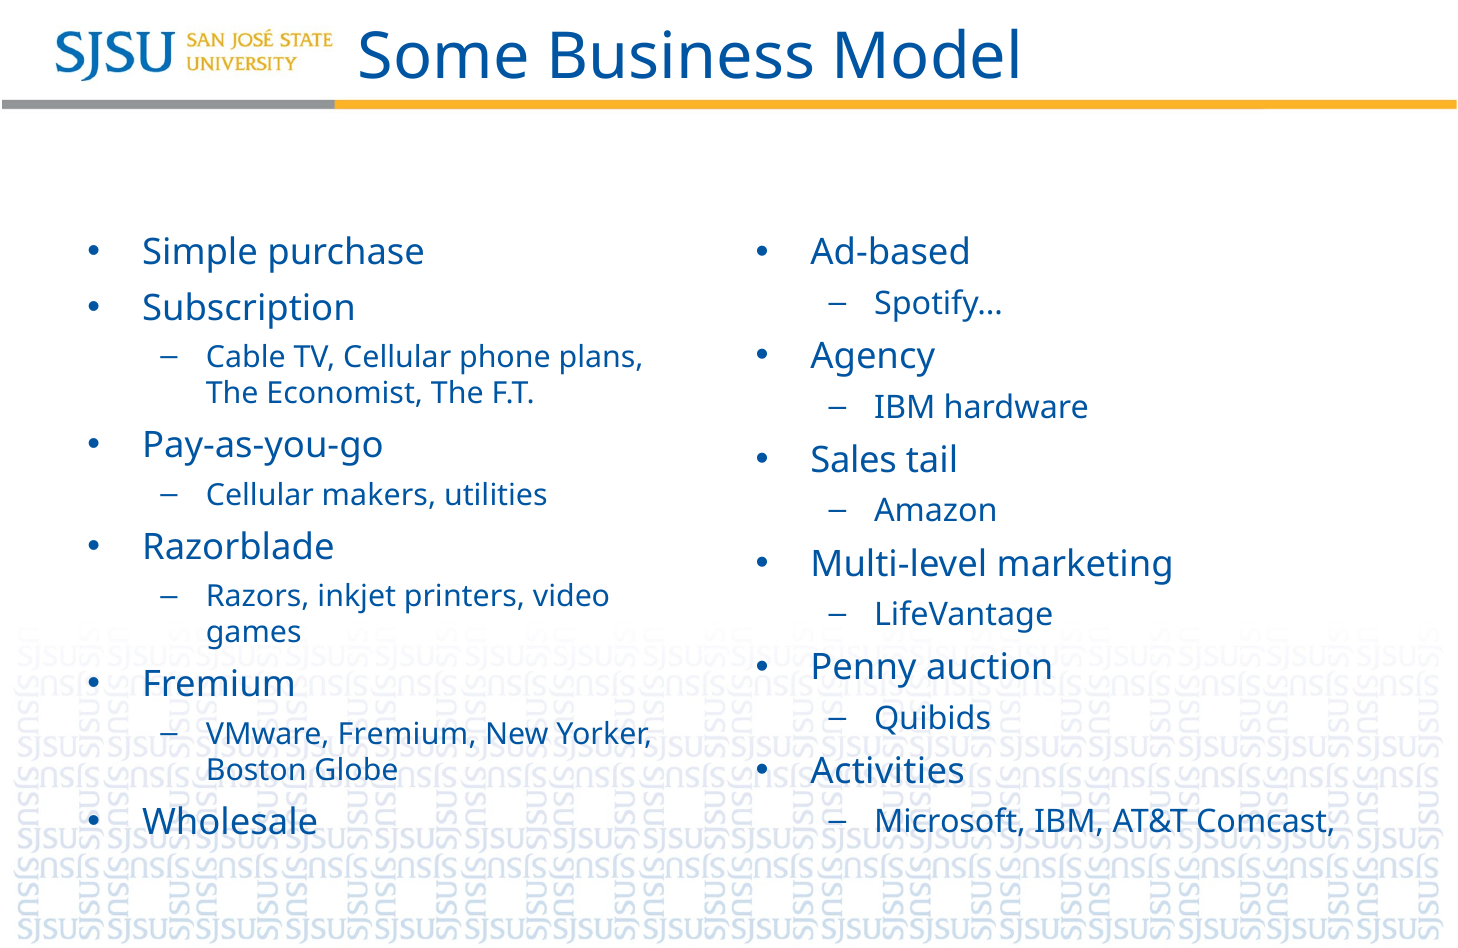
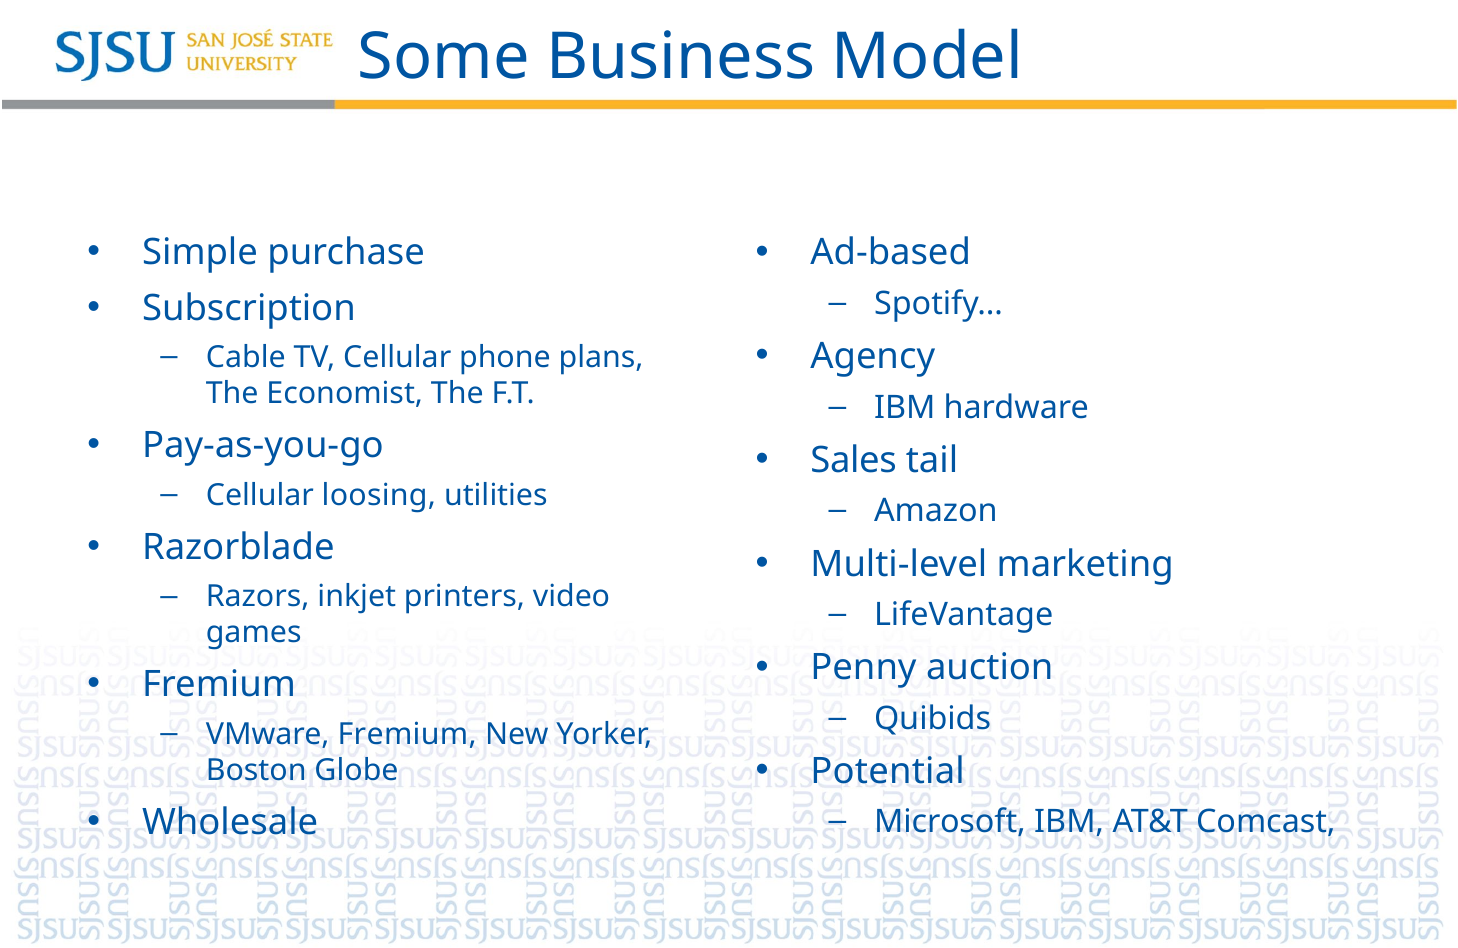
makers: makers -> loosing (379, 495)
Activities: Activities -> Potential (888, 771)
